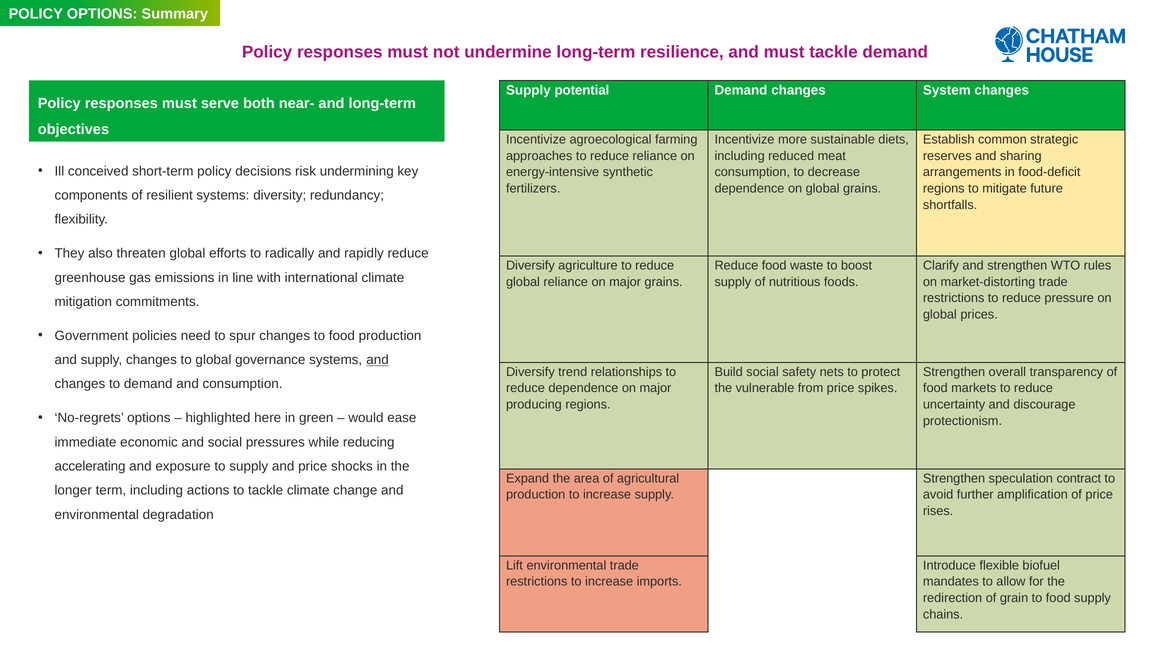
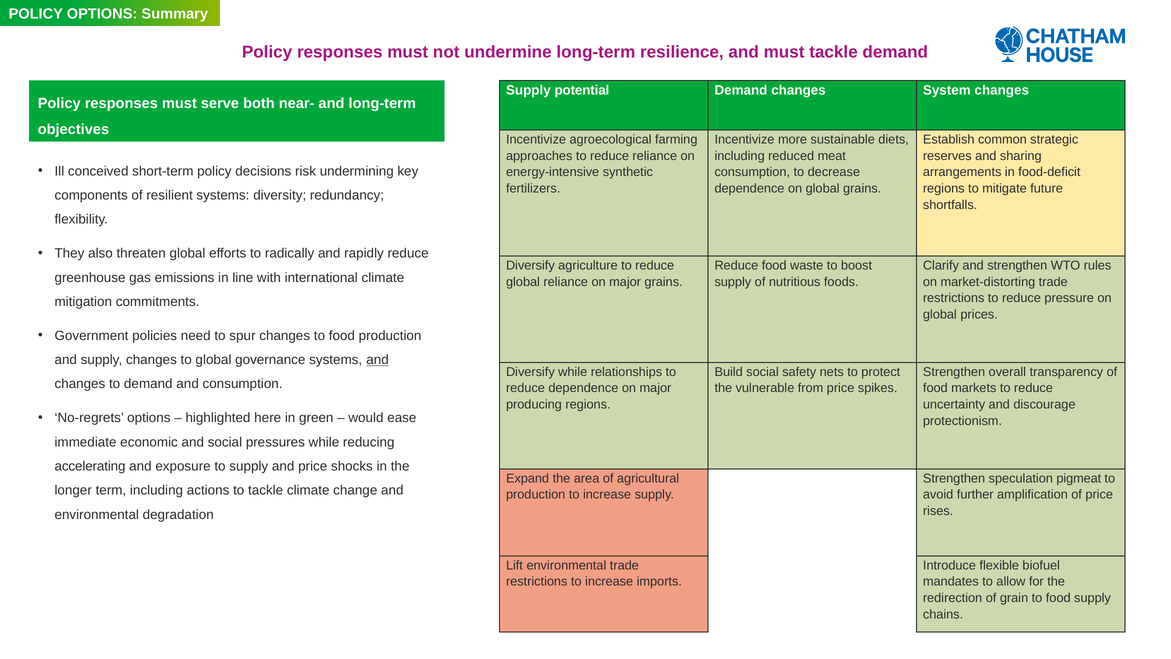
Diversify trend: trend -> while (573, 372)
contract: contract -> pigmeat (1079, 478)
